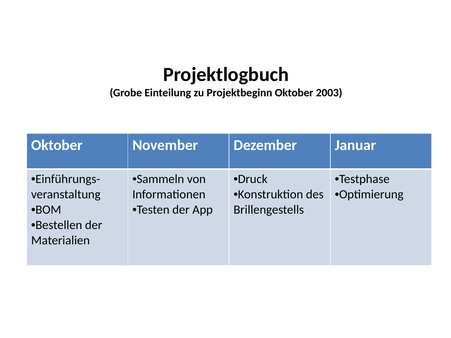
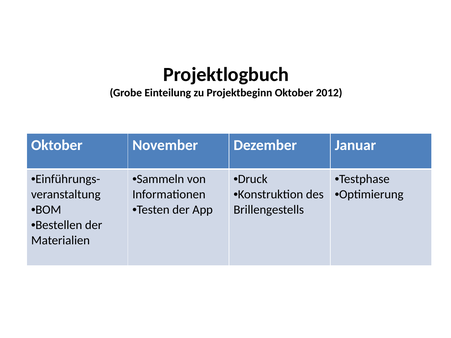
2003: 2003 -> 2012 (329, 93)
